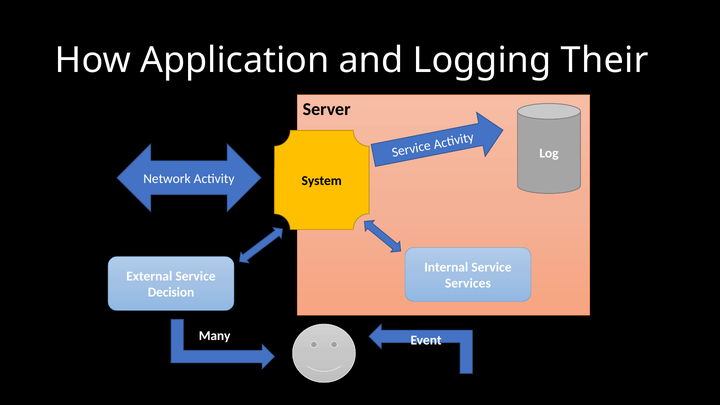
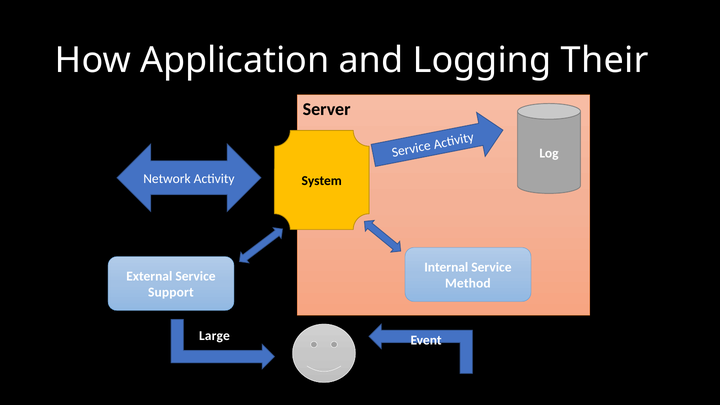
Services: Services -> Method (468, 284)
Decision: Decision -> Support (171, 292)
Many: Many -> Large (214, 336)
